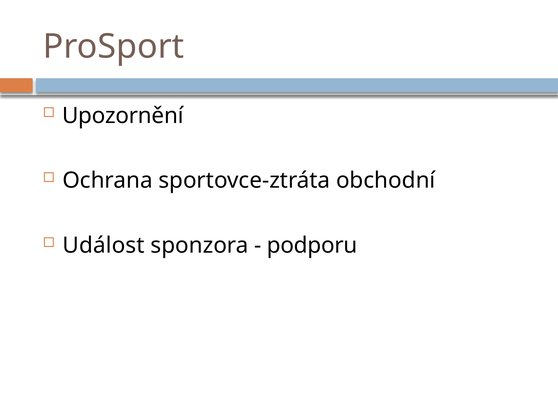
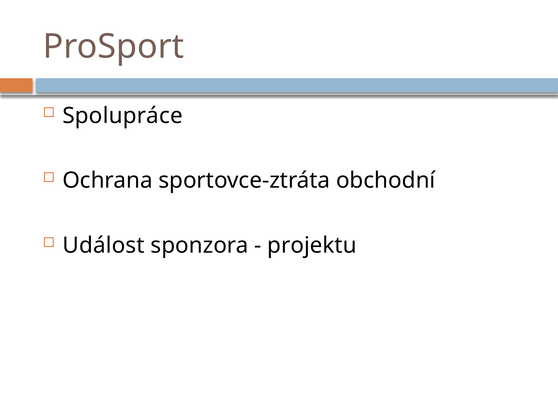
Upozornění: Upozornění -> Spolupráce (123, 115)
podporu: podporu -> projektu (312, 245)
